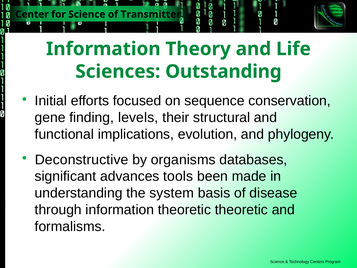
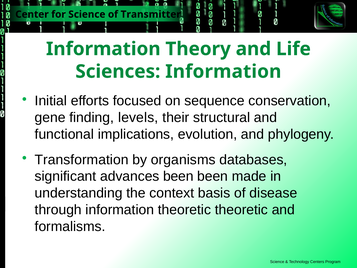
Sciences Outstanding: Outstanding -> Information (223, 71)
Deconstructive: Deconstructive -> Transformation (82, 160)
advances tools: tools -> been (178, 176)
system: system -> context (172, 193)
